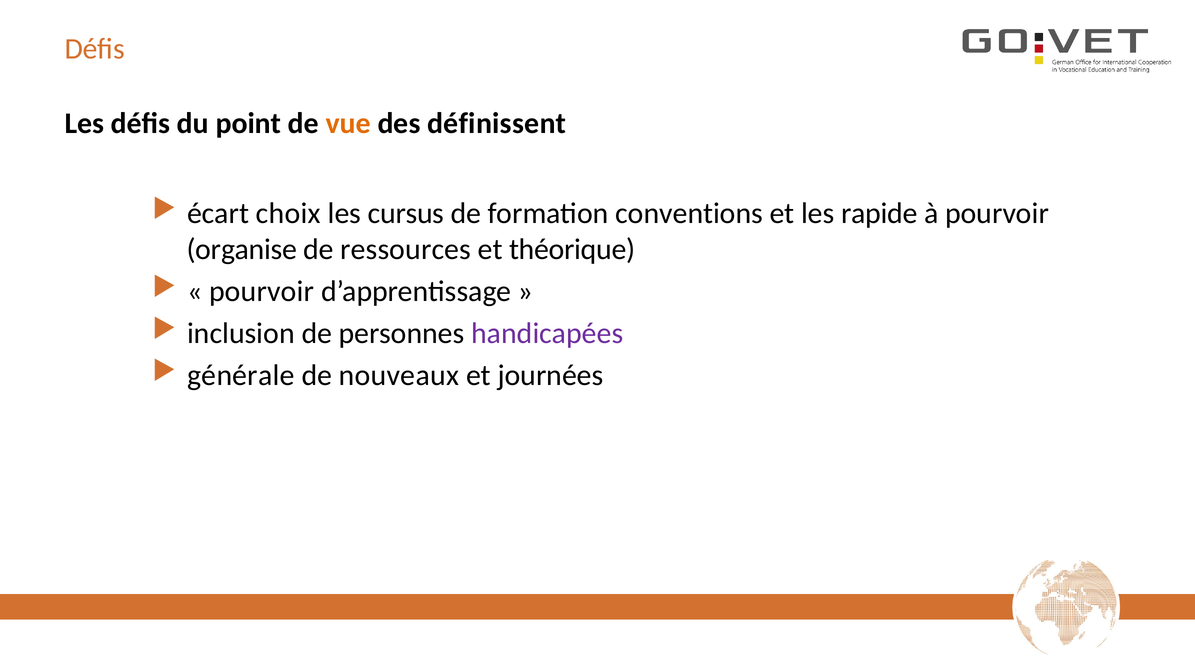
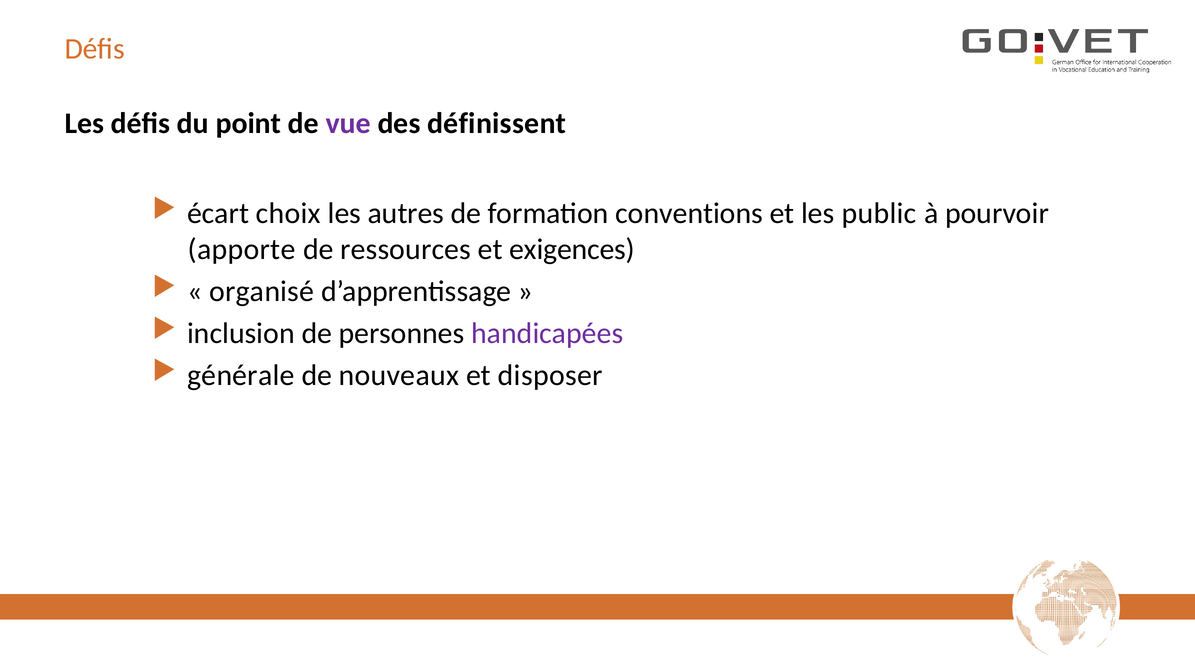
vue colour: orange -> purple (348, 123)
cursus: cursus -> autres (406, 214)
rapide: rapide -> public (879, 214)
organise: organise -> apporte (242, 249)
théorique: théorique -> exigences (572, 249)
pourvoir: pourvoir -> organisé (262, 291)
journées: journées -> disposer (550, 376)
